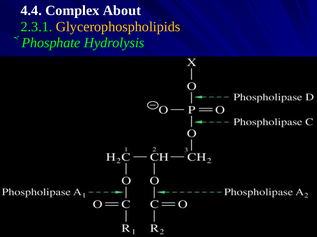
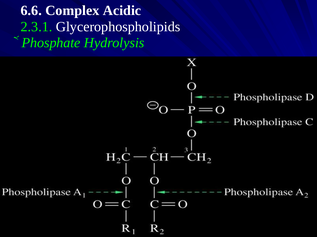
4.4: 4.4 -> 6.6 (31, 11)
About: About -> Acidic (122, 11)
Glycerophospholipids colour: yellow -> white (118, 27)
